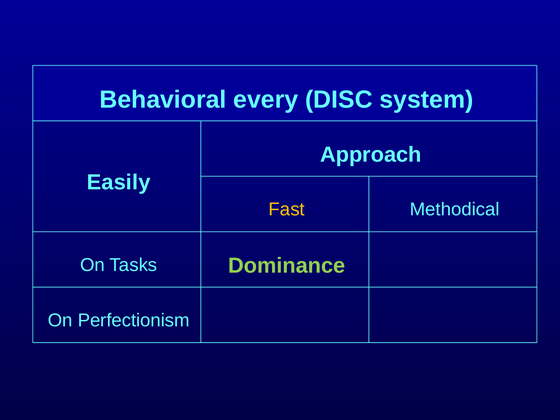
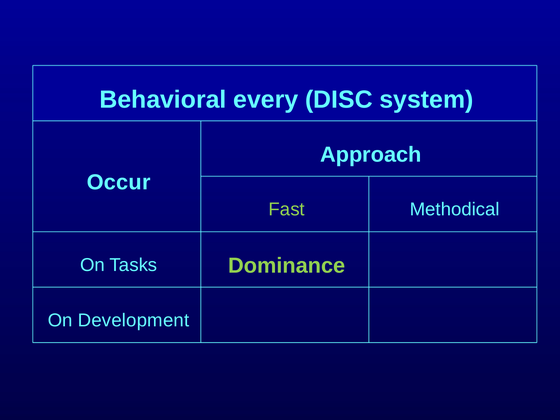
Easily: Easily -> Occur (119, 182)
Fast colour: yellow -> light green (287, 209)
Perfectionism: Perfectionism -> Development (133, 320)
